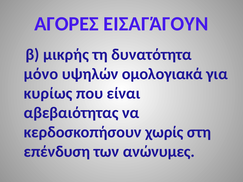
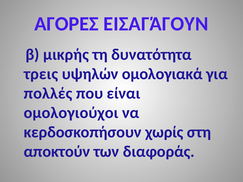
μόνο: μόνο -> τρεις (41, 74)
κυρίως: κυρίως -> πολλές (48, 93)
αβεβαιότητας: αβεβαιότητας -> ομολογιούχοι (71, 113)
επένδυση: επένδυση -> αποκτούν (57, 152)
ανώνυμες: ανώνυμες -> διαφοράς (159, 152)
